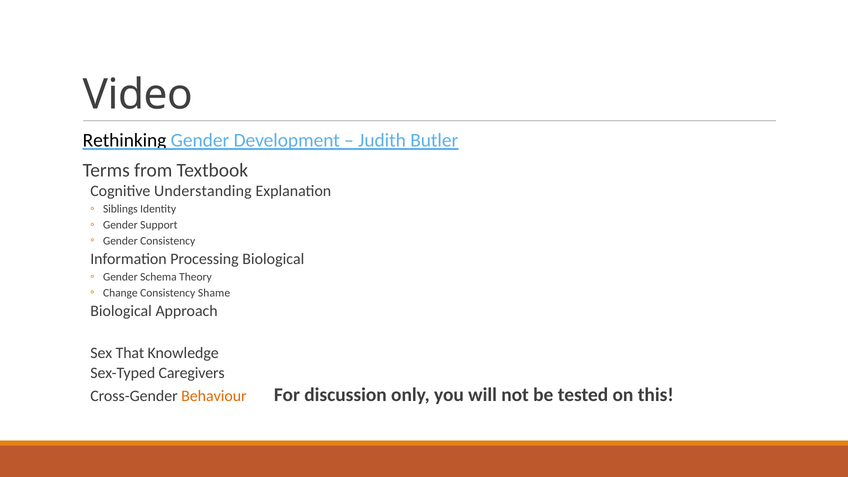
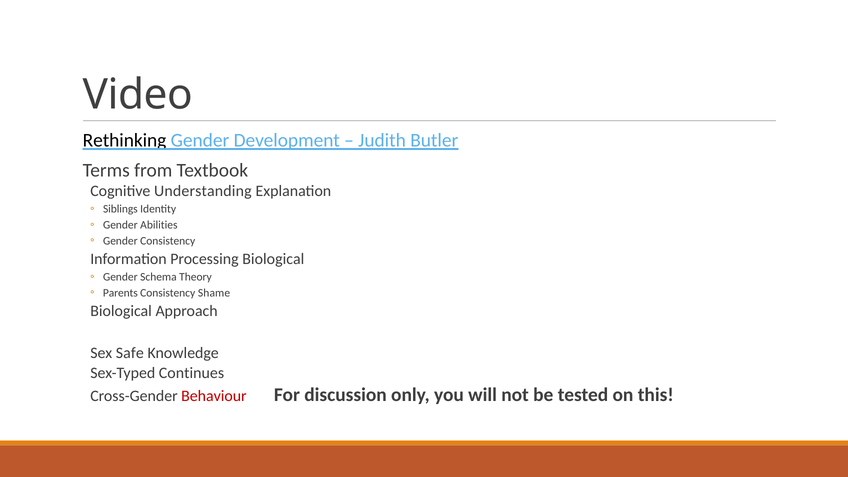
Support: Support -> Abilities (159, 225)
Change: Change -> Parents (120, 293)
That: That -> Safe (130, 353)
Caregivers: Caregivers -> Continues (191, 373)
Behaviour colour: orange -> red (214, 396)
